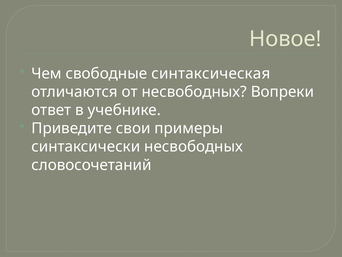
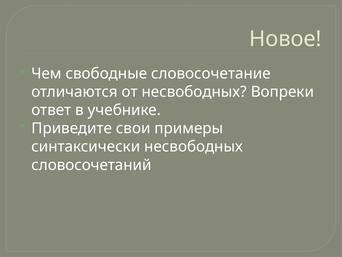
синтаксическая: синтаксическая -> словосочетание (211, 73)
